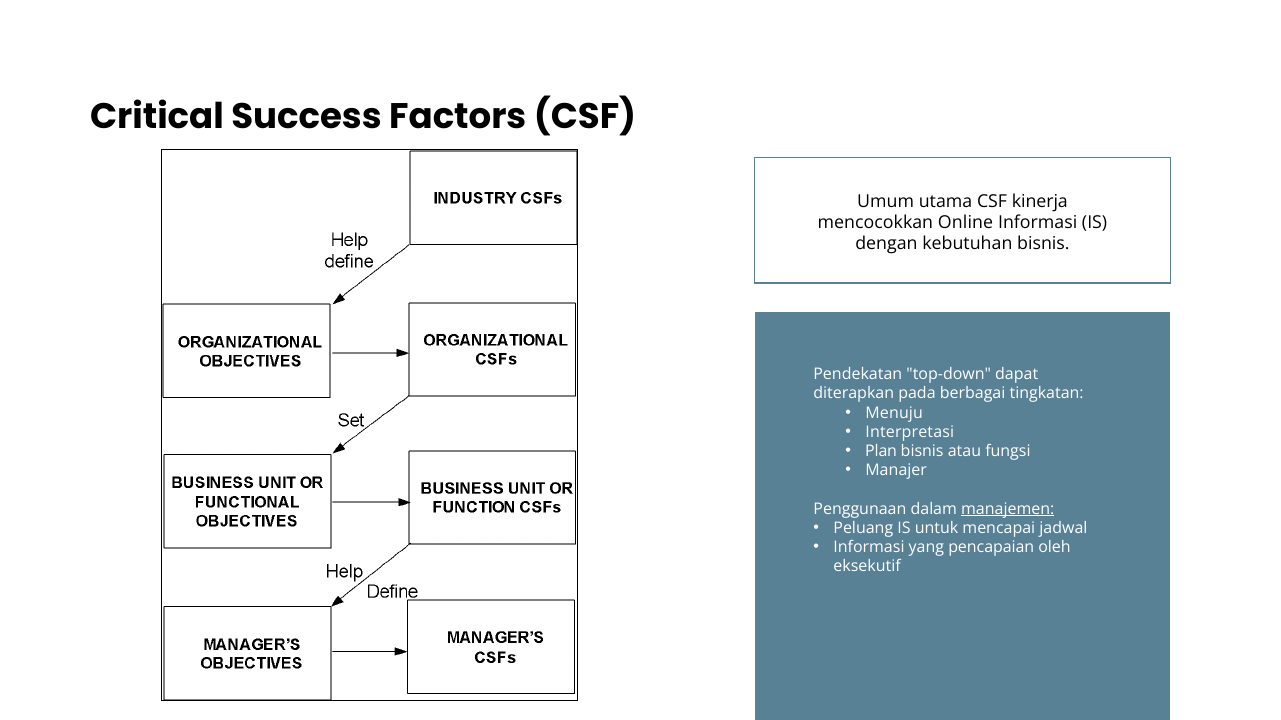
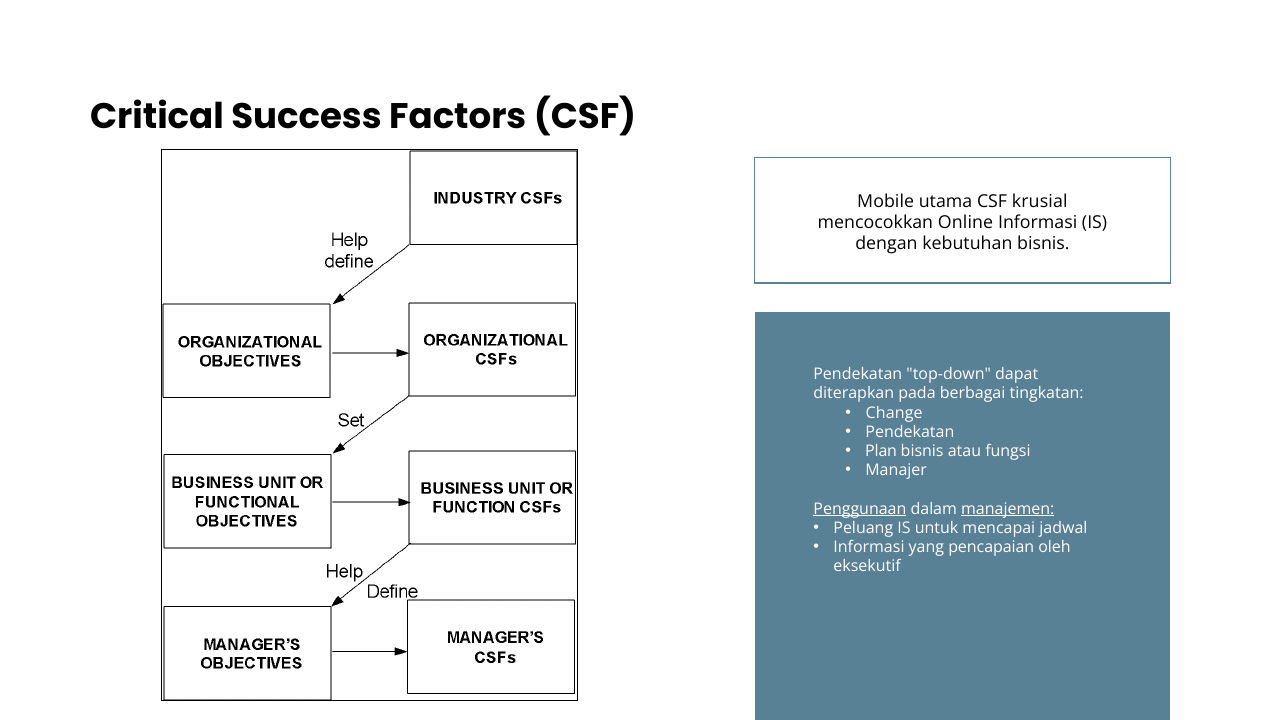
Umum: Umum -> Mobile (886, 201)
kinerja: kinerja -> krusial (1040, 201)
Menuju: Menuju -> Change (894, 413)
Interpretasi: Interpretasi -> Pendekatan (910, 432)
Penggunaan underline: none -> present (860, 509)
